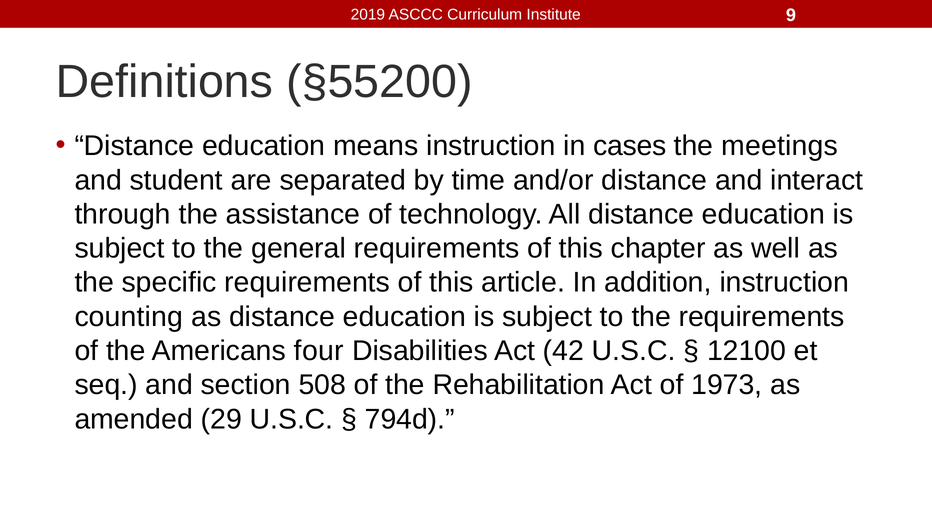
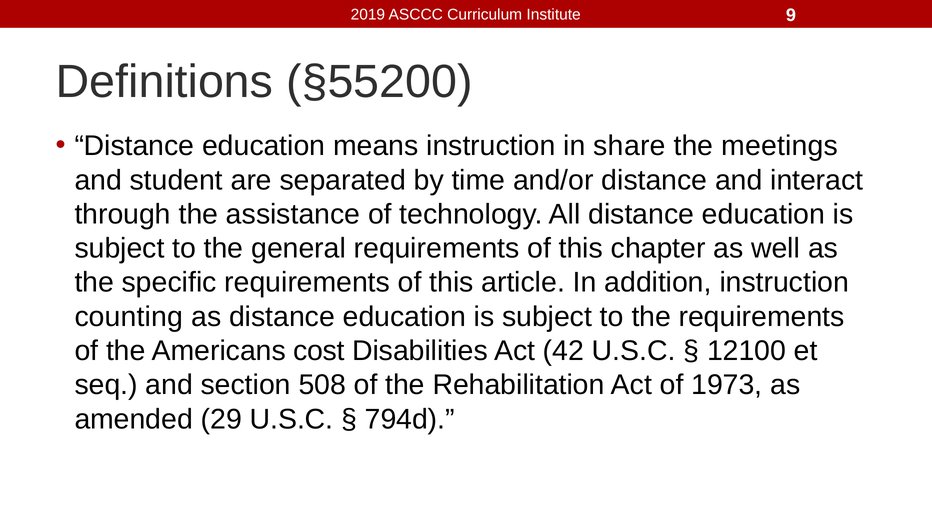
cases: cases -> share (630, 146)
four: four -> cost (319, 351)
